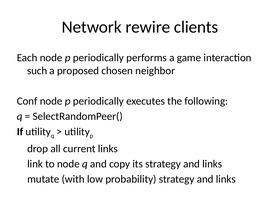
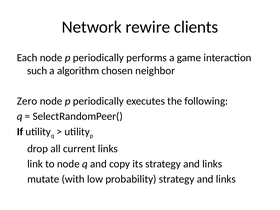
proposed: proposed -> algorithm (78, 71)
Conf: Conf -> Zero (27, 101)
